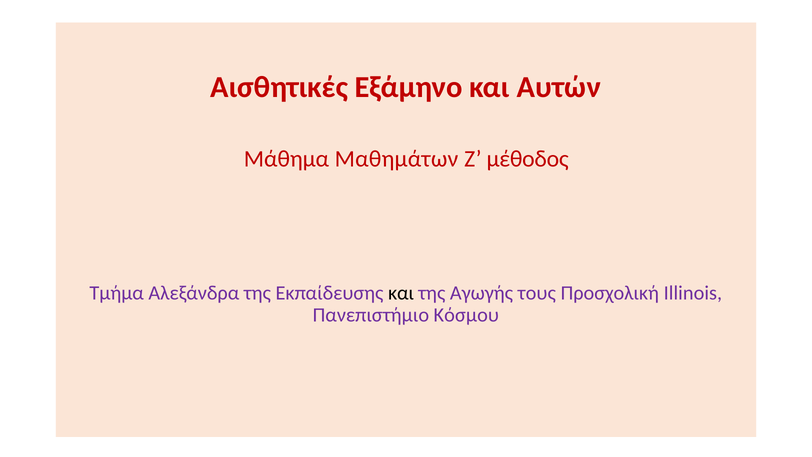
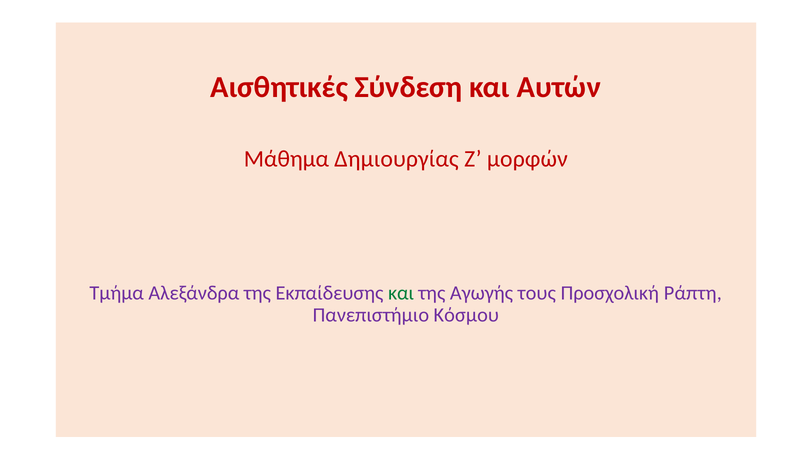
Εξάμηνο: Εξάμηνο -> Σύνδεση (409, 87)
Μαθημάτων: Μαθημάτων -> Δημιουργίας (397, 159)
μέθοδος: μέθοδος -> μορφών (527, 159)
και colour: black -> green (401, 293)
Illinois: Illinois -> Ράπτη (693, 293)
